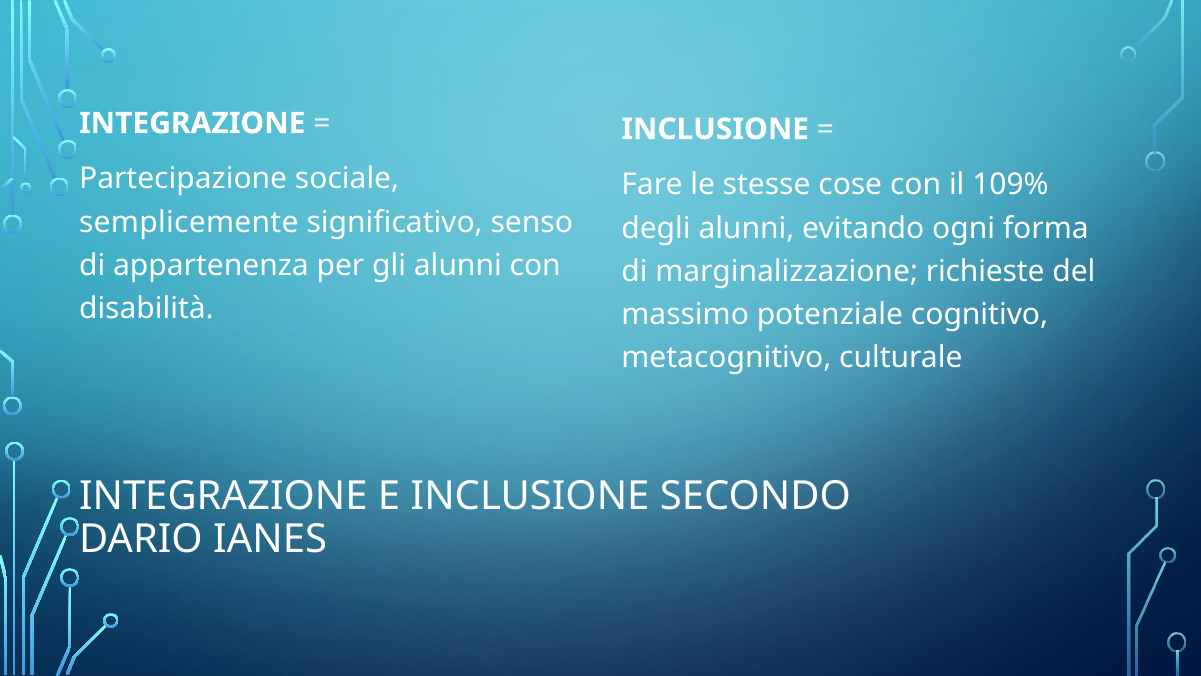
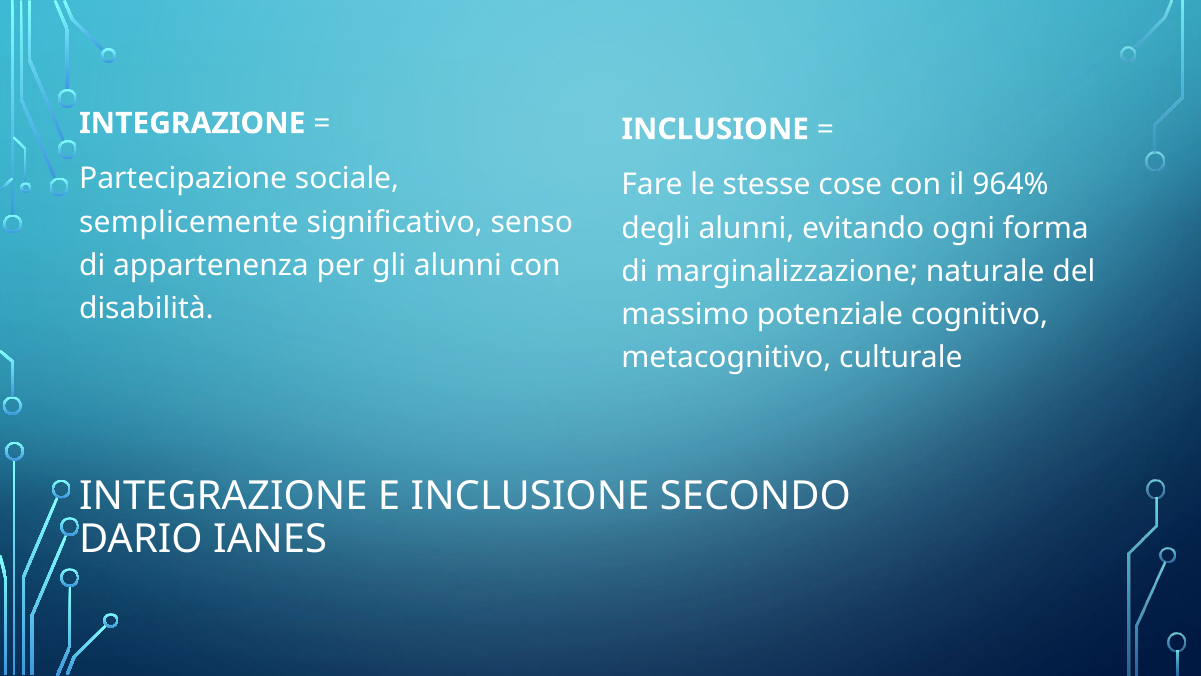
109%: 109% -> 964% (1010, 185)
richieste: richieste -> naturale (985, 271)
